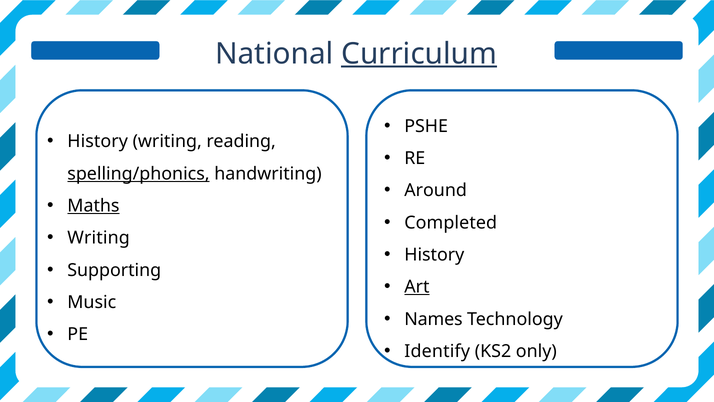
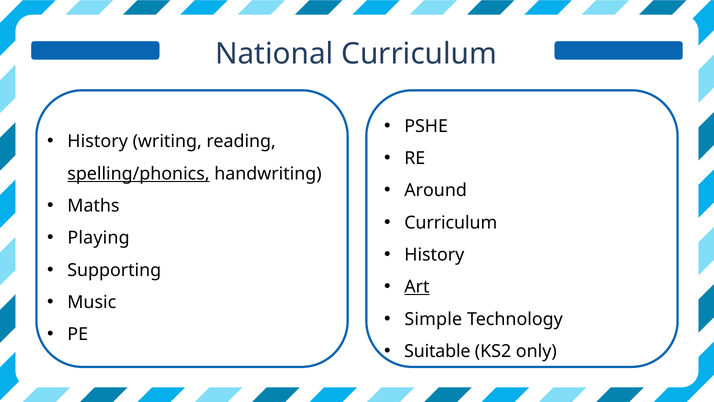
Curriculum underline: present -> none (419, 54)
Maths underline: present -> none (93, 206)
Completed: Completed -> Curriculum (451, 222)
Writing: Writing -> Playing (99, 238)
Names: Names -> Simple (433, 319)
Identify: Identify -> Suitable (437, 351)
